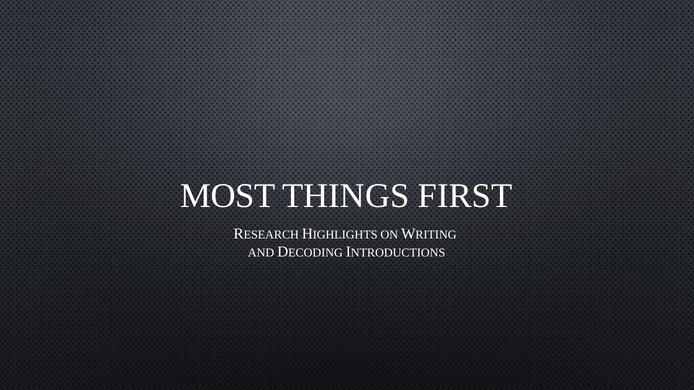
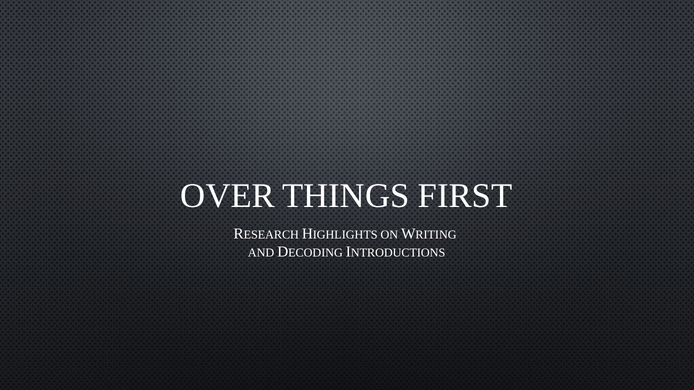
MOST: MOST -> OVER (228, 196)
